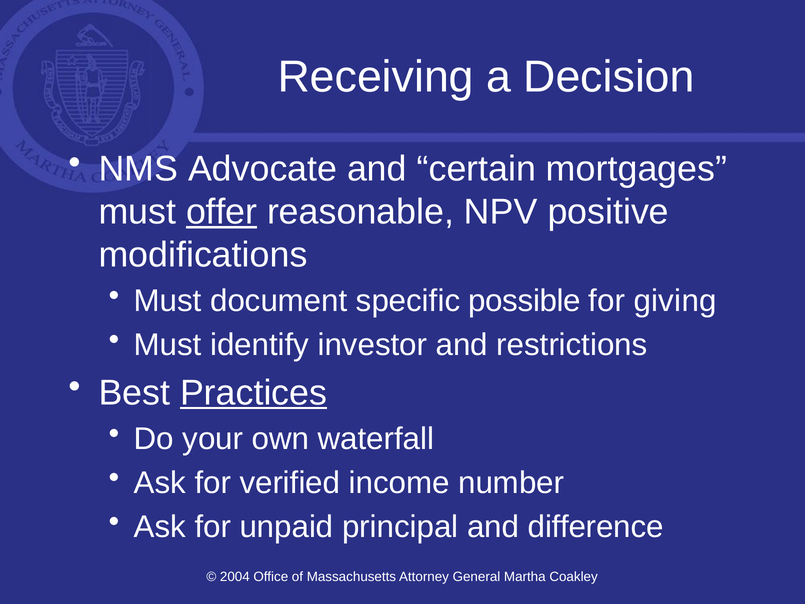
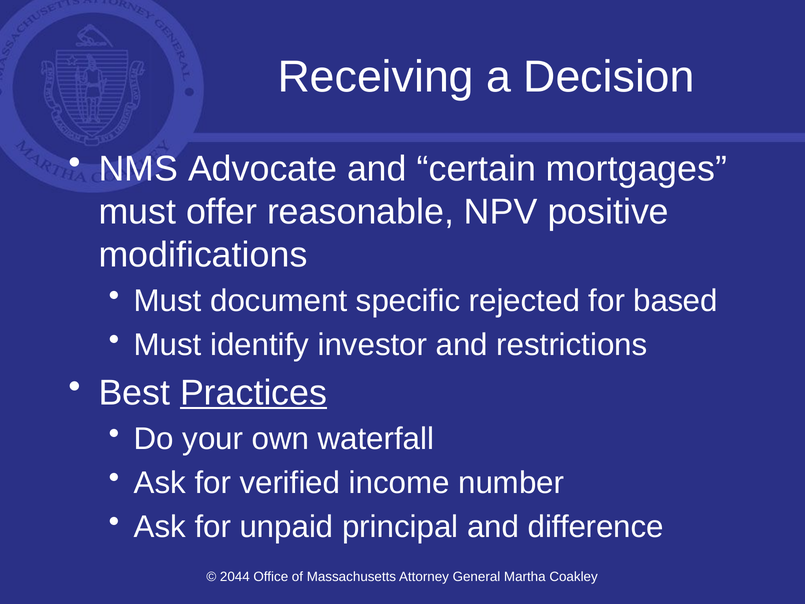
offer underline: present -> none (222, 212)
possible: possible -> rejected (524, 301)
giving: giving -> based (675, 301)
2004: 2004 -> 2044 (235, 577)
